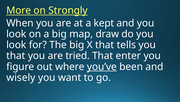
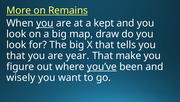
Strongly: Strongly -> Remains (68, 10)
you underline: none -> present (45, 23)
tried: tried -> year (77, 55)
enter: enter -> make (128, 55)
